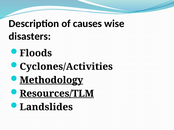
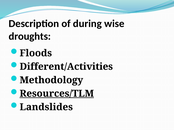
causes: causes -> during (87, 24)
disasters: disasters -> droughts (30, 36)
Cyclones/Activities: Cyclones/Activities -> Different/Activities (66, 67)
Methodology underline: present -> none (51, 80)
